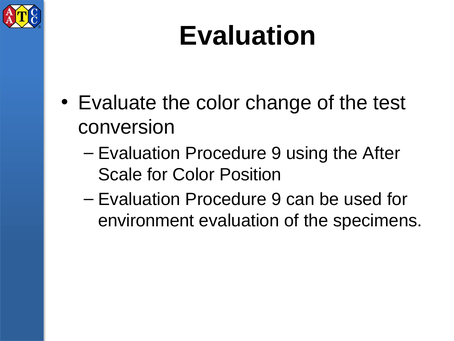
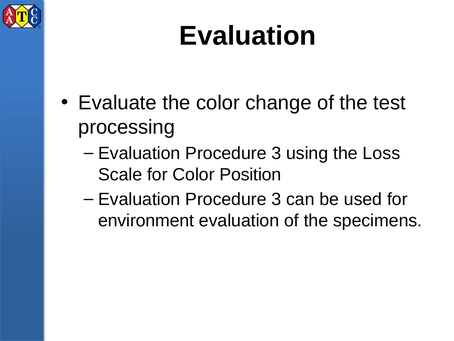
conversion: conversion -> processing (127, 127)
9: 9 -> 3 (276, 153)
After: After -> Loss (382, 153)
9: 9 -> 3 (276, 199)
